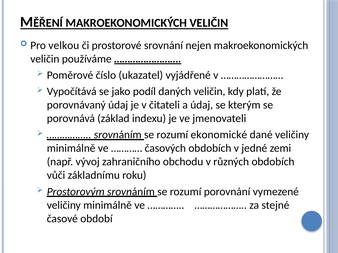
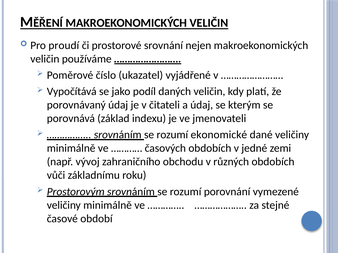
velkou: velkou -> proudí (64, 45)
